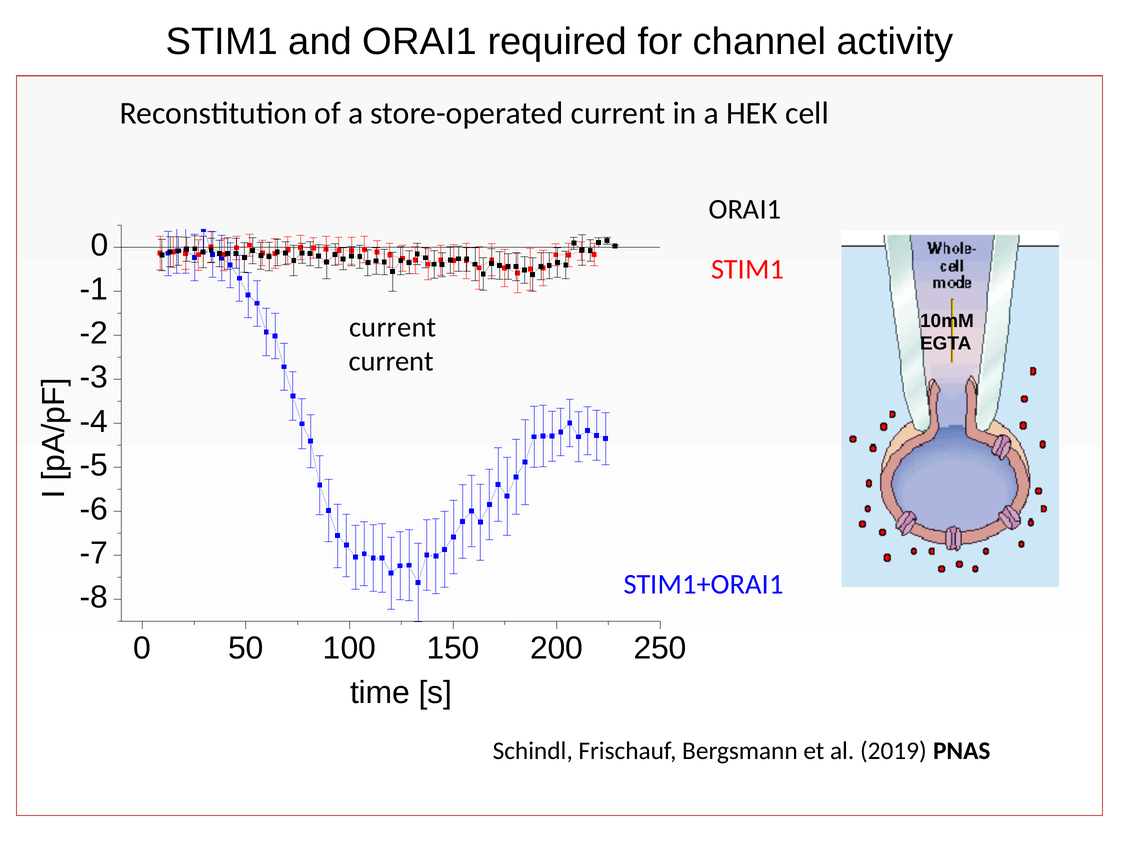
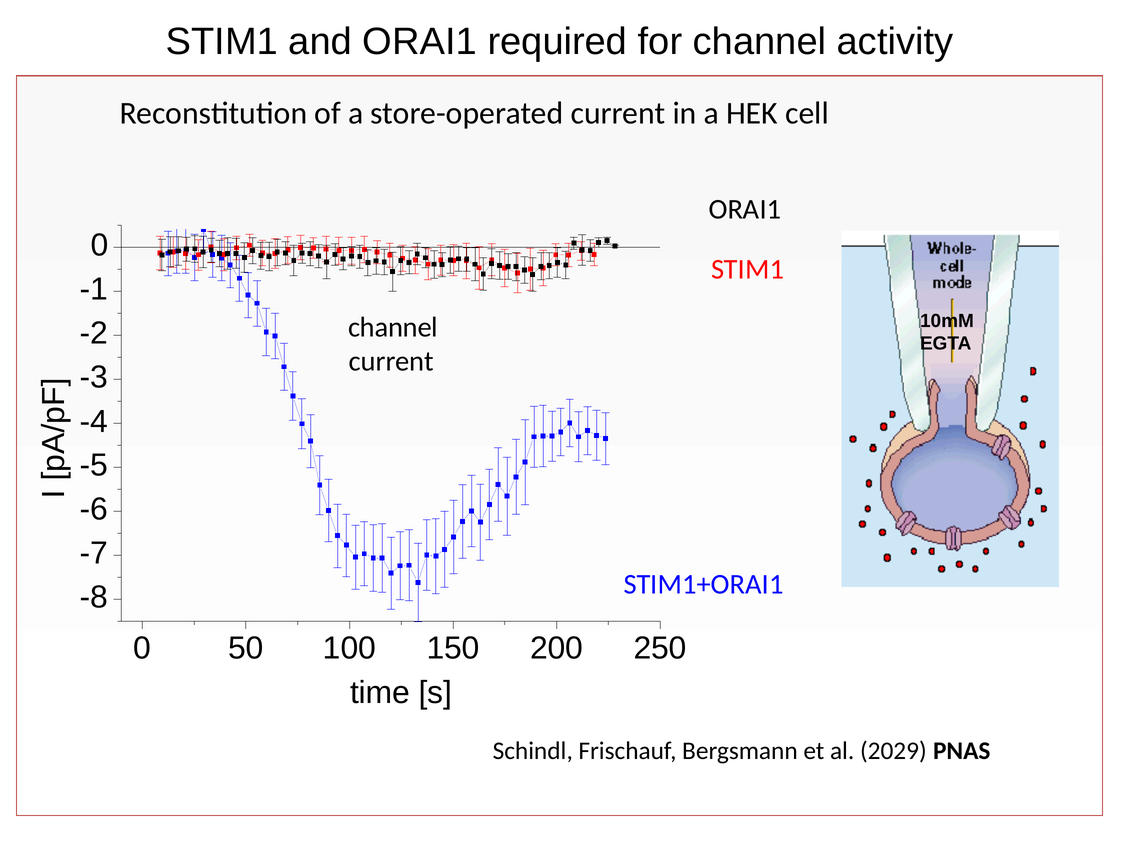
current: current -> channel (393, 327)
2019: 2019 -> 2029 (893, 751)
